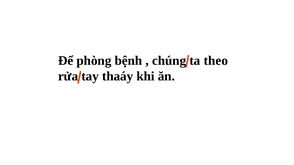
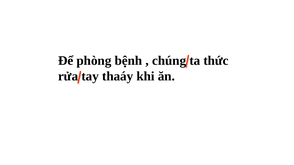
theo: theo -> thức (216, 61)
